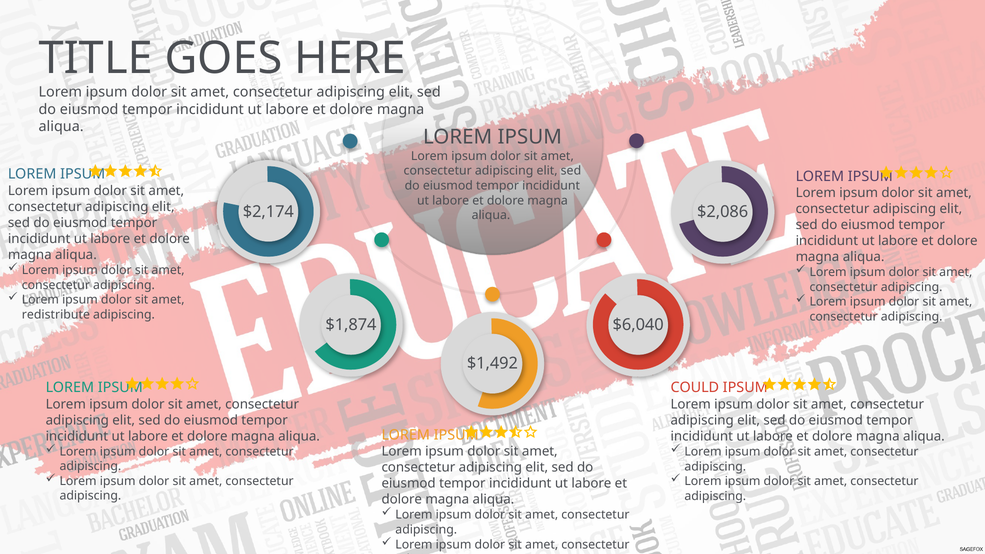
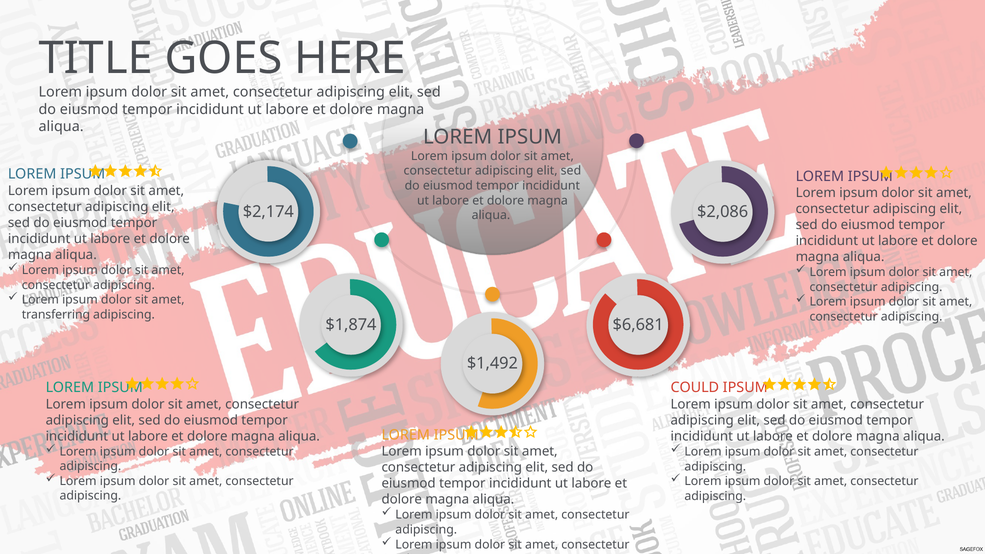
redistribute: redistribute -> transferring (56, 315)
$6,040: $6,040 -> $6,681 (638, 325)
